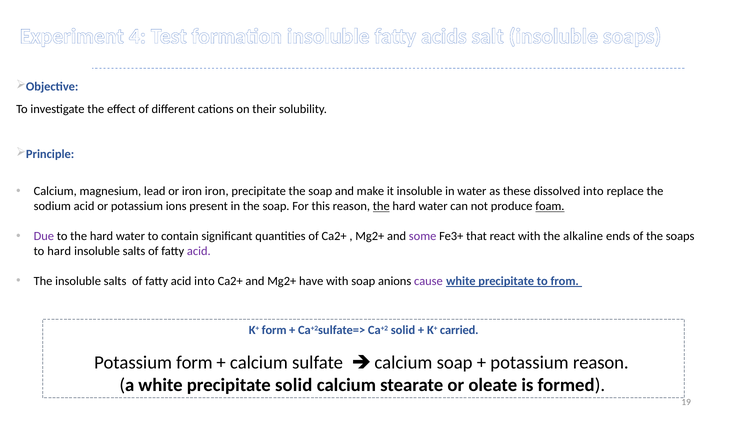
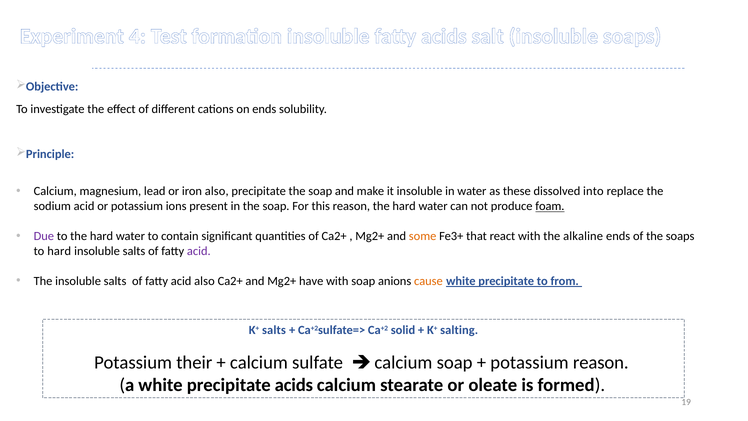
on their: their -> ends (264, 109)
iron iron: iron -> also (217, 191)
the underline: present -> none (381, 206)
some colour: purple -> orange (423, 236)
acid into: into -> also (204, 281)
cause colour: purple -> orange (428, 281)
K+ form: form -> salts (274, 330)
carried: carried -> salting (459, 330)
Potassium form: form -> their (194, 362)
precipitate solid: solid -> acids (294, 385)
